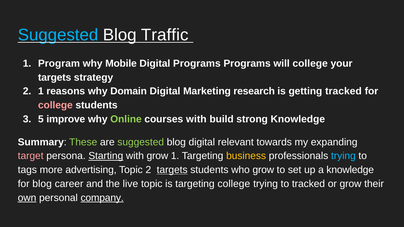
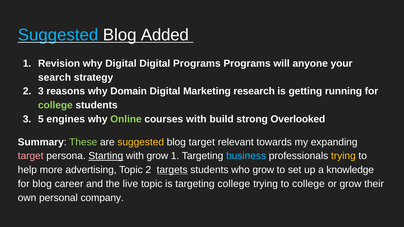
Traffic: Traffic -> Added (165, 35)
Program: Program -> Revision (59, 64)
why Mobile: Mobile -> Digital (121, 64)
will college: college -> anyone (310, 64)
targets: targets -> search (55, 77)
2 1: 1 -> 3 (41, 91)
getting tracked: tracked -> running (344, 91)
college colour: pink -> light green (55, 105)
improve: improve -> engines (66, 119)
strong Knowledge: Knowledge -> Overlooked (298, 119)
suggested colour: light green -> yellow (141, 142)
blog digital: digital -> target (202, 142)
business colour: yellow -> light blue (246, 156)
trying colour: light blue -> yellow (343, 156)
tags: tags -> help (27, 170)
to tracked: tracked -> college (308, 184)
own underline: present -> none (27, 198)
company underline: present -> none (102, 198)
